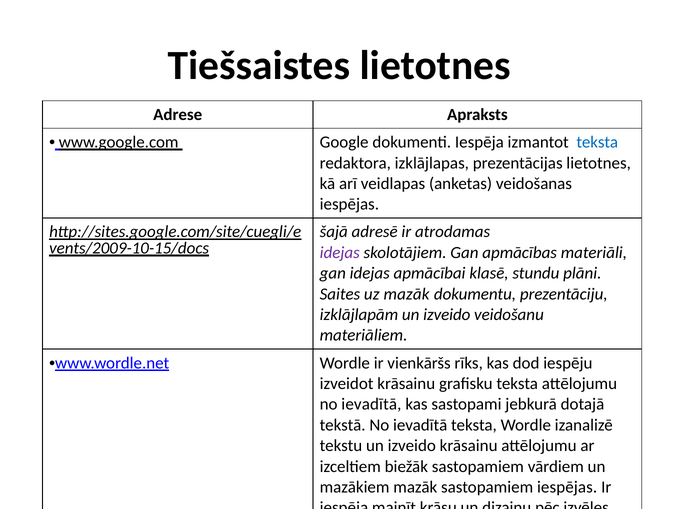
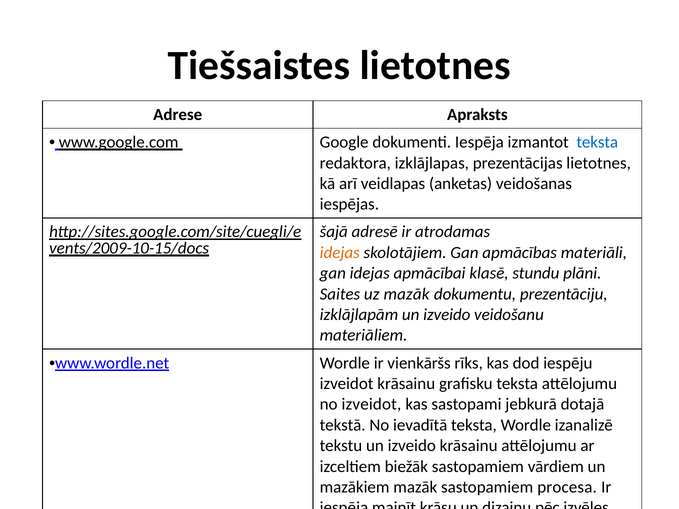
idejas colour: purple -> orange (340, 253)
ievadītā: ievadītā -> izveidot (371, 405)
sastopamiem iespējas: iespējas -> procesa (567, 487)
